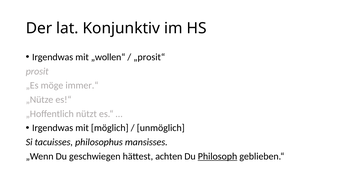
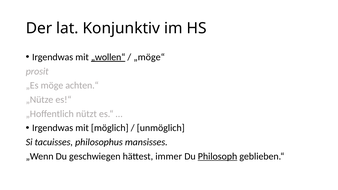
„wollen“ underline: none -> present (108, 57)
„prosit“: „prosit“ -> „möge“ (149, 57)
immer.“: immer.“ -> achten.“ (82, 85)
achten: achten -> immer (169, 156)
